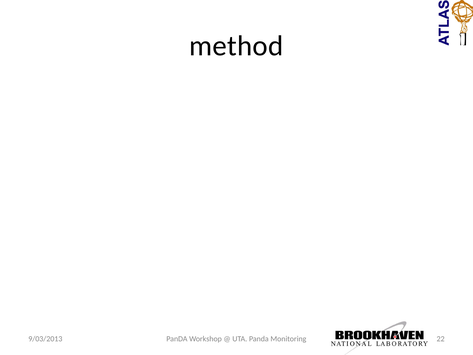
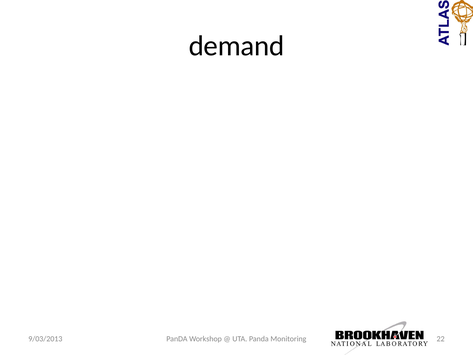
method: method -> demand (237, 46)
